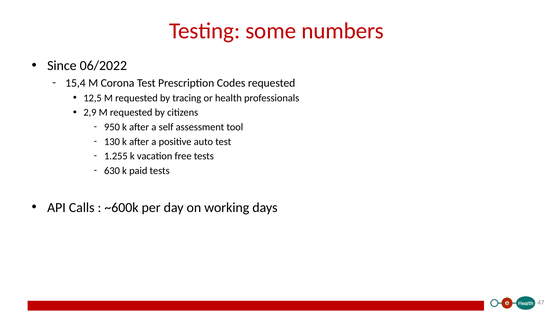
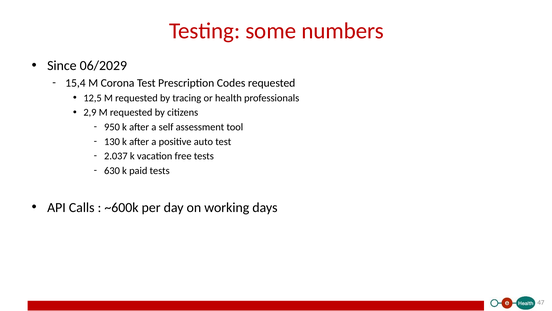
06/2022: 06/2022 -> 06/2029 (103, 65)
1.255: 1.255 -> 2.037 (116, 156)
